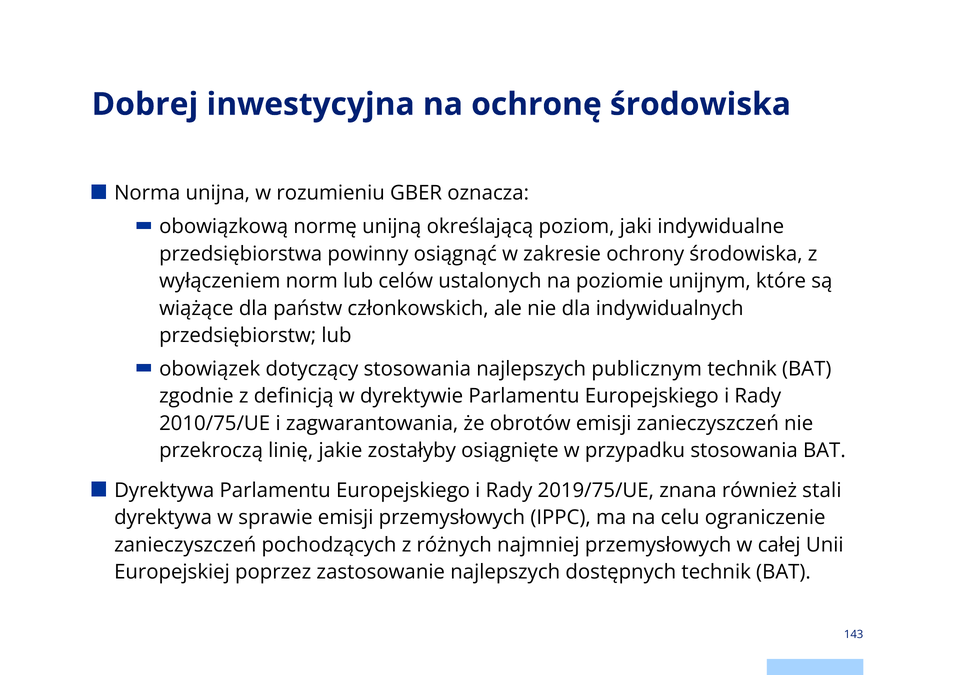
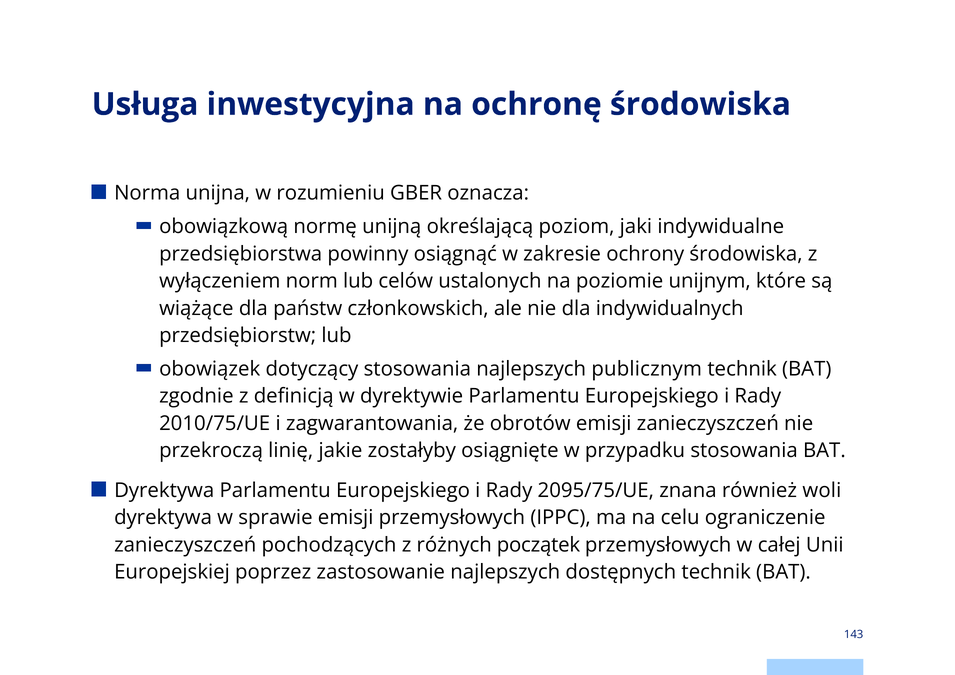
Dobrej: Dobrej -> Usługa (145, 104)
2019/75/UE: 2019/75/UE -> 2095/75/UE (596, 491)
stali: stali -> woli (822, 491)
najmniej: najmniej -> początek (538, 545)
